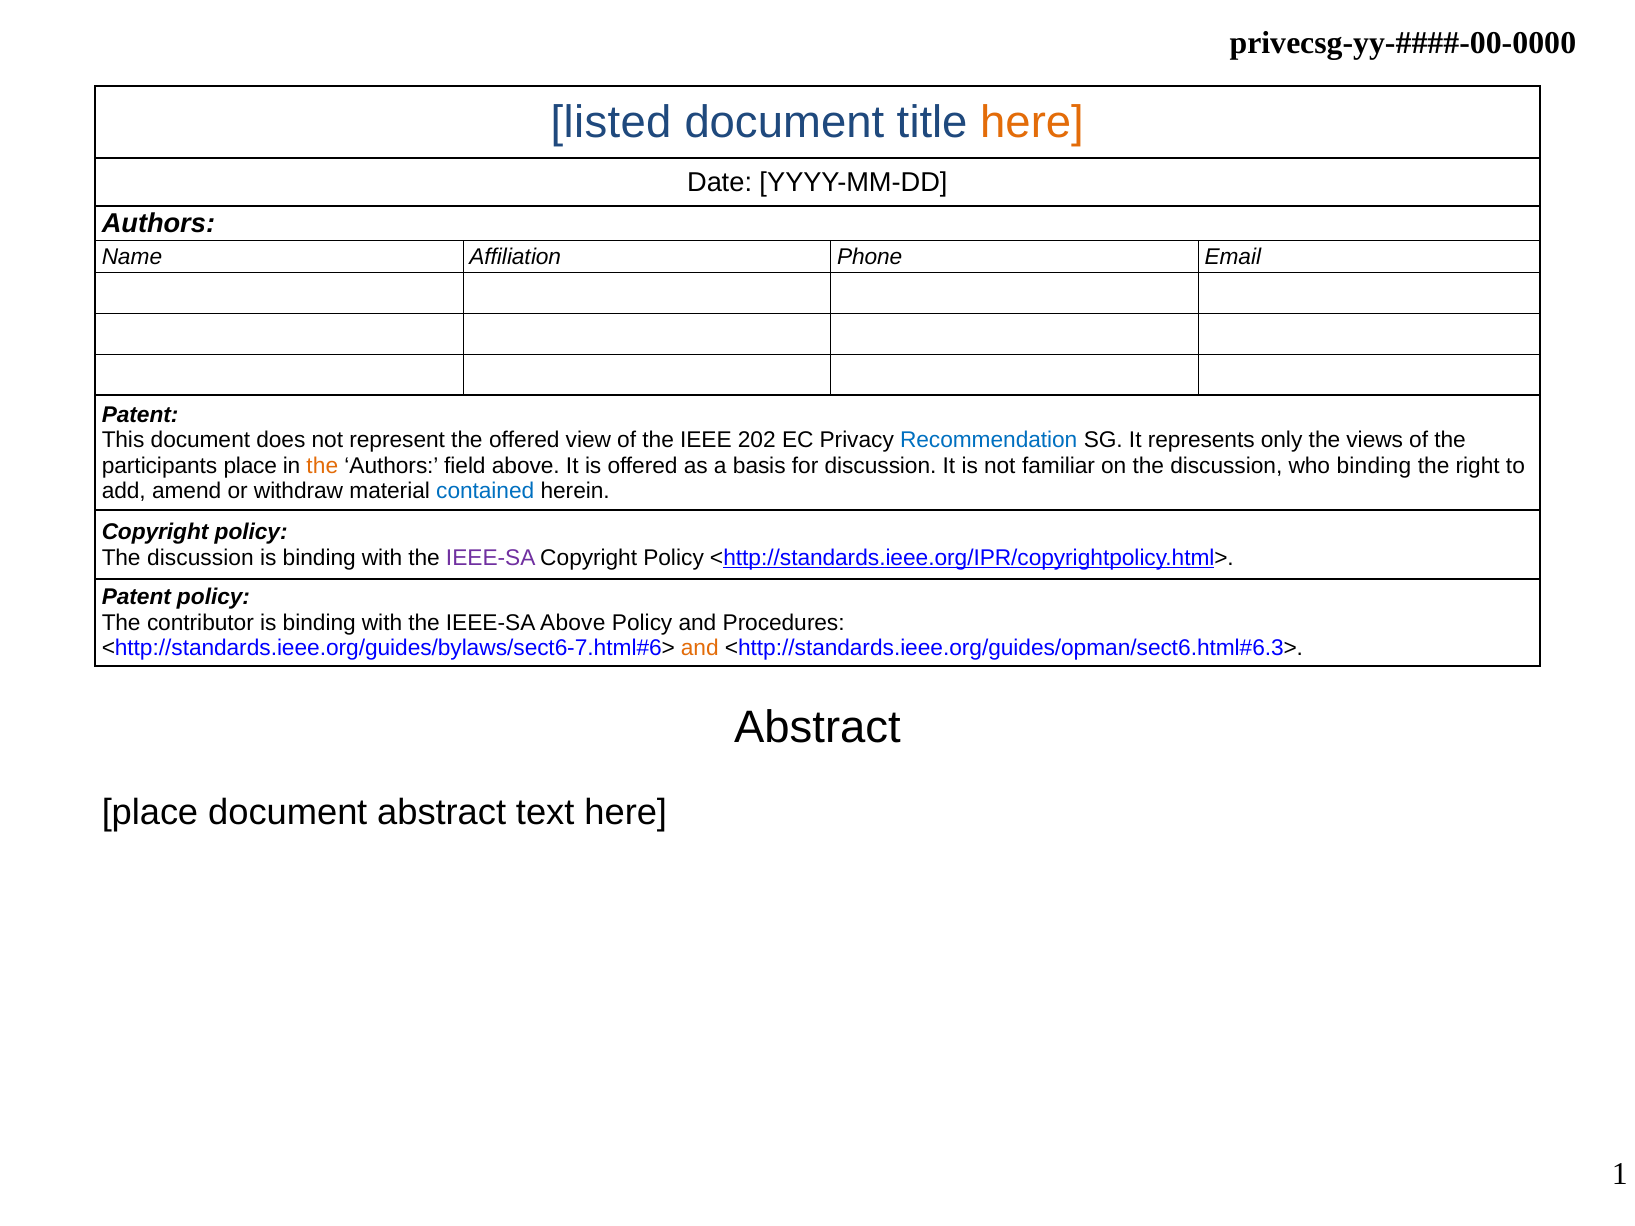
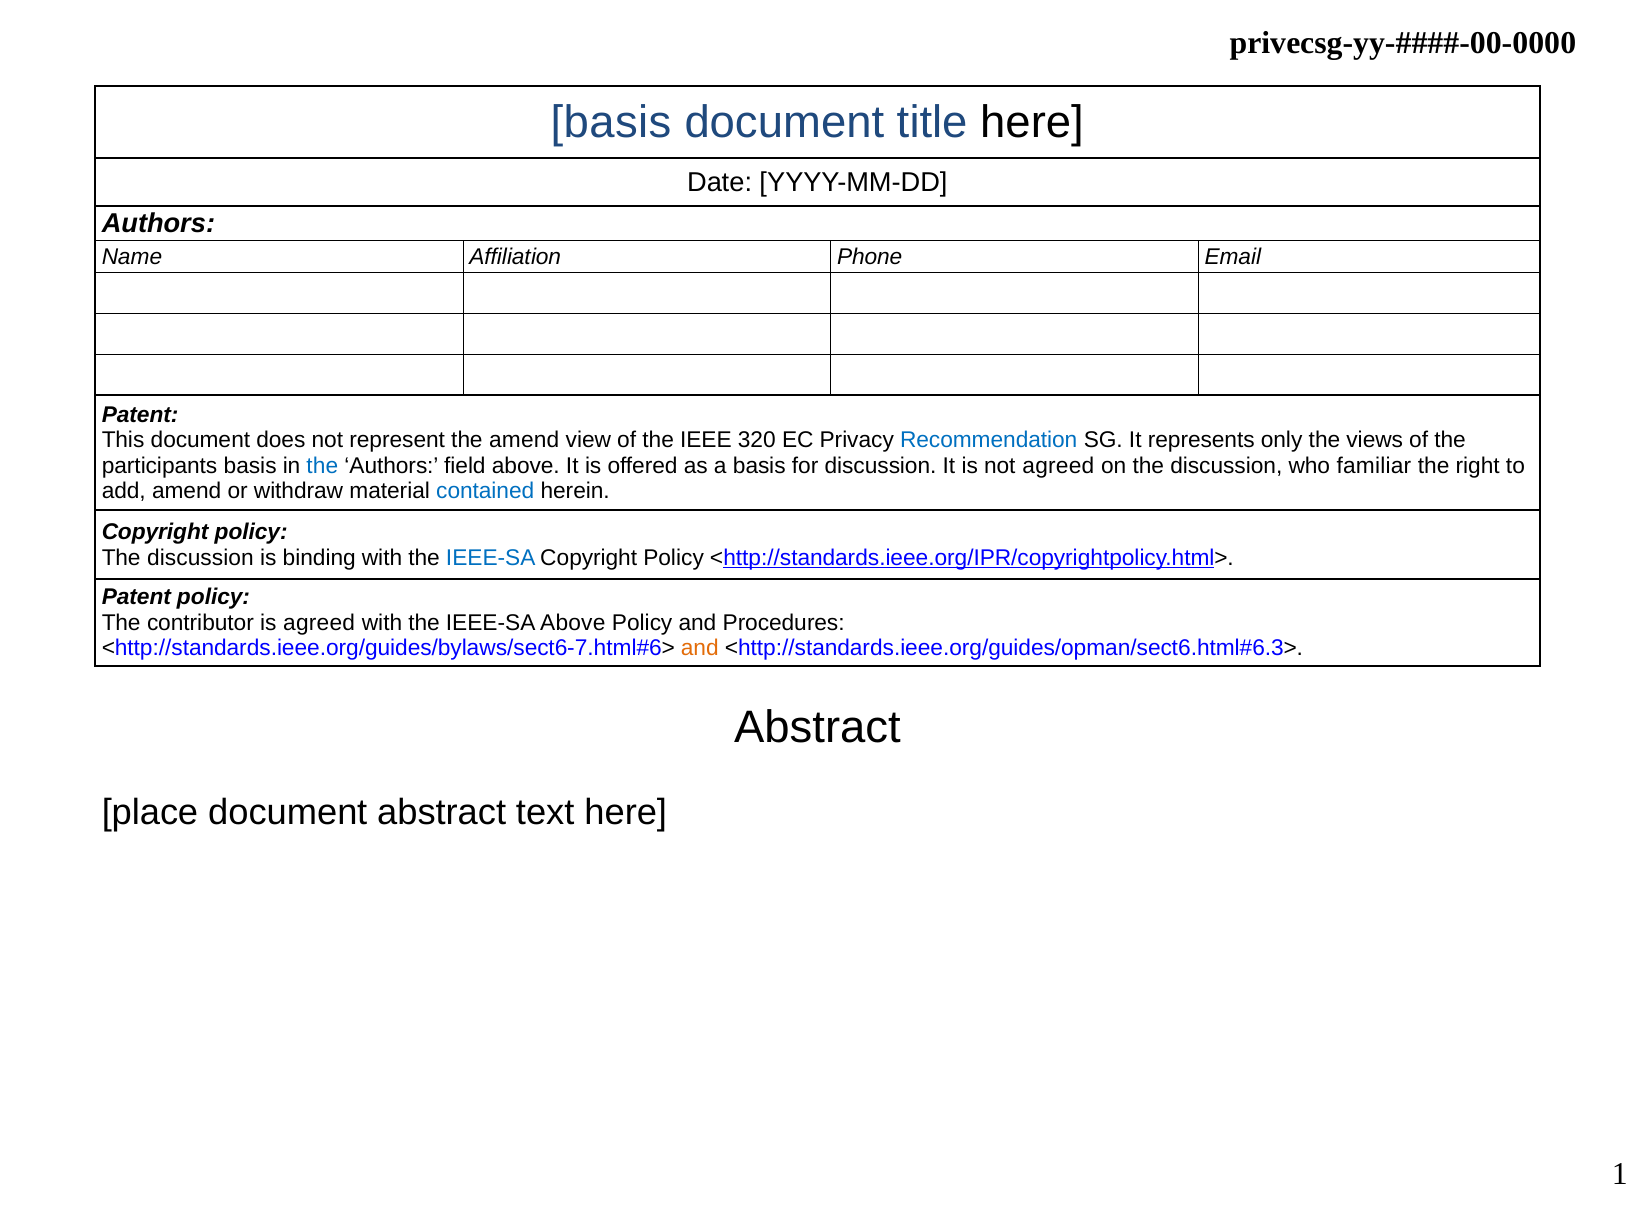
listed: listed -> basis (611, 123)
here colour: orange -> black (1032, 123)
the offered: offered -> amend (524, 440)
202: 202 -> 320 (757, 440)
participants place: place -> basis (250, 466)
the colour: orange -> blue (322, 466)
not familiar: familiar -> agreed (1058, 466)
who binding: binding -> familiar (1374, 466)
IEEE-SA colour: purple -> blue (491, 558)
contributor is binding: binding -> agreed (319, 623)
